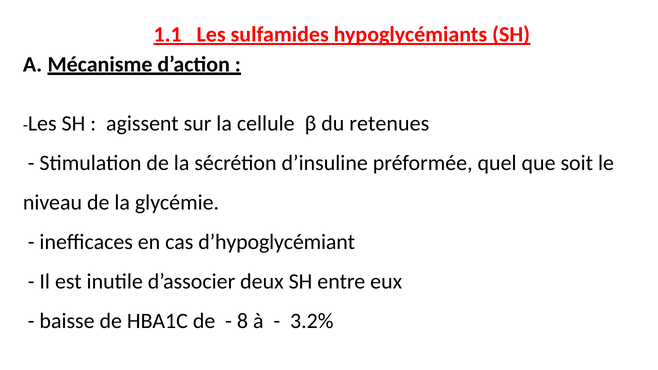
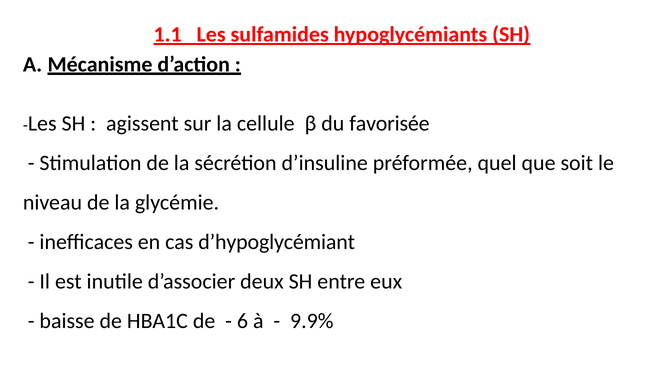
retenues: retenues -> favorisée (389, 124)
8: 8 -> 6 (242, 321)
3.2%: 3.2% -> 9.9% (312, 321)
